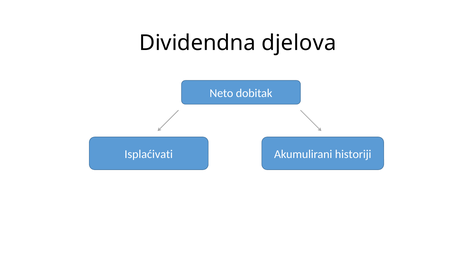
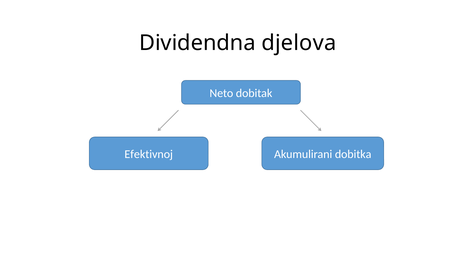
Isplaćivati: Isplaćivati -> Efektivnoj (149, 154)
historiji: historiji -> dobitka (353, 154)
